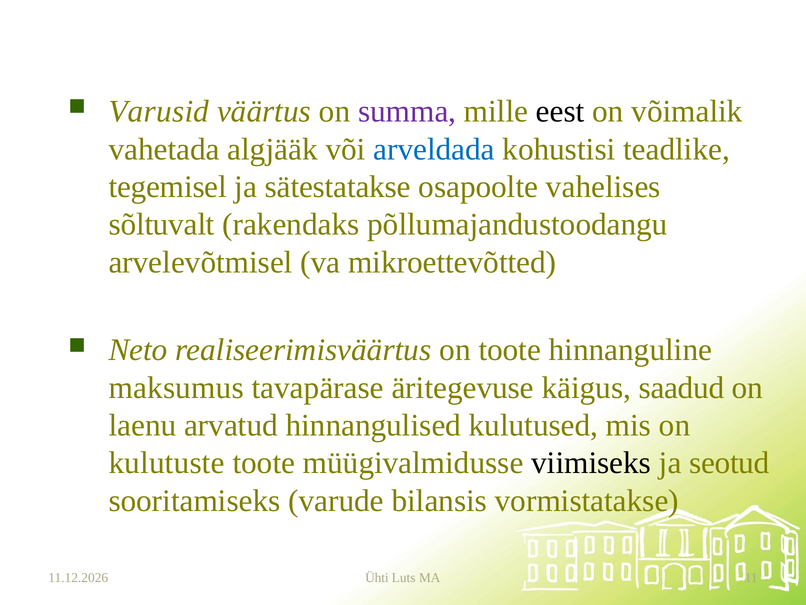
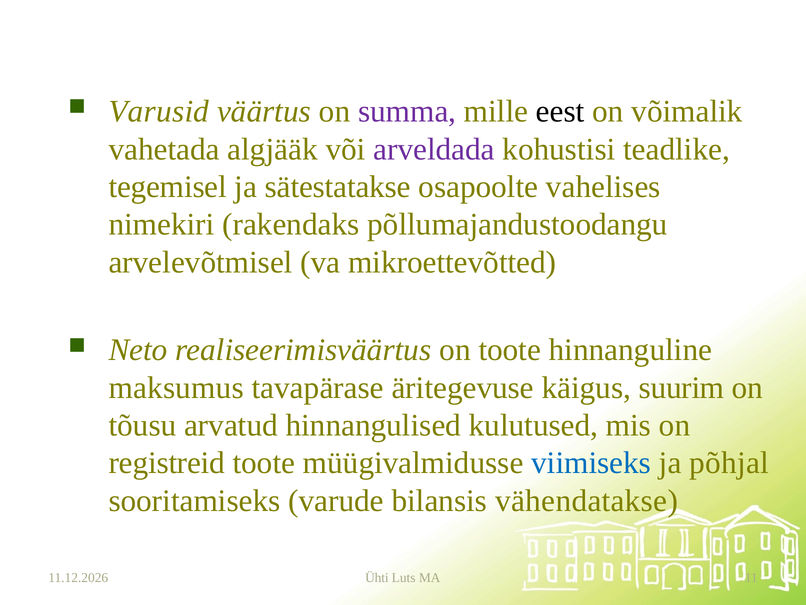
arveldada colour: blue -> purple (434, 149)
sõltuvalt: sõltuvalt -> nimekiri (162, 224)
saadud: saadud -> suurim (682, 387)
laenu: laenu -> tõusu (142, 425)
kulutuste: kulutuste -> registreid (167, 463)
viimiseks colour: black -> blue (591, 463)
seotud: seotud -> põhjal (729, 463)
vormistatakse: vormistatakse -> vähendatakse (587, 500)
